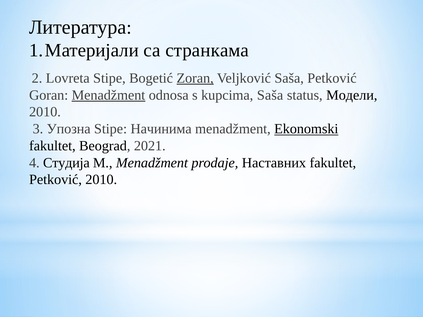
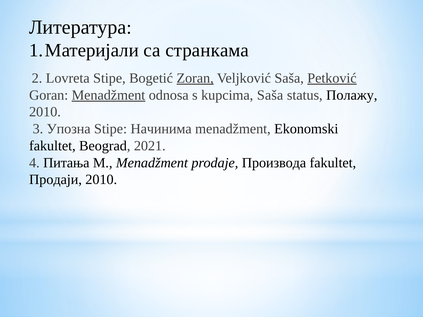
Petković underline: none -> present (332, 78)
Модели: Модели -> Полажу (352, 95)
Ekonomski underline: present -> none (306, 129)
Студија: Студија -> Питања (66, 163)
Наставних: Наставних -> Производа (274, 163)
Petković: Petković -> Продаји (55, 180)
